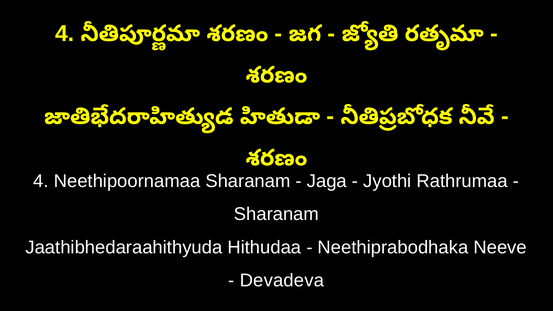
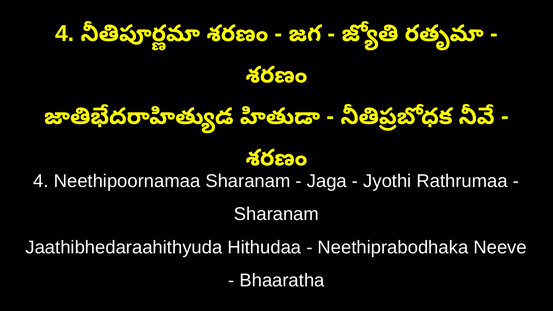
Devadeva: Devadeva -> Bhaaratha (282, 281)
